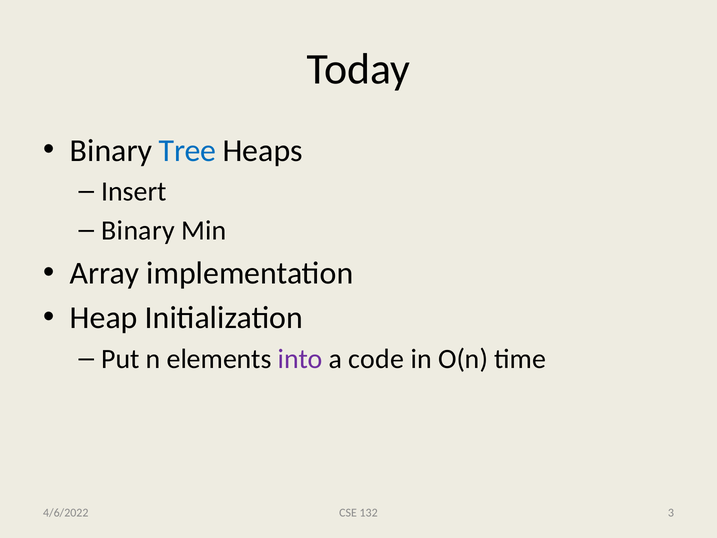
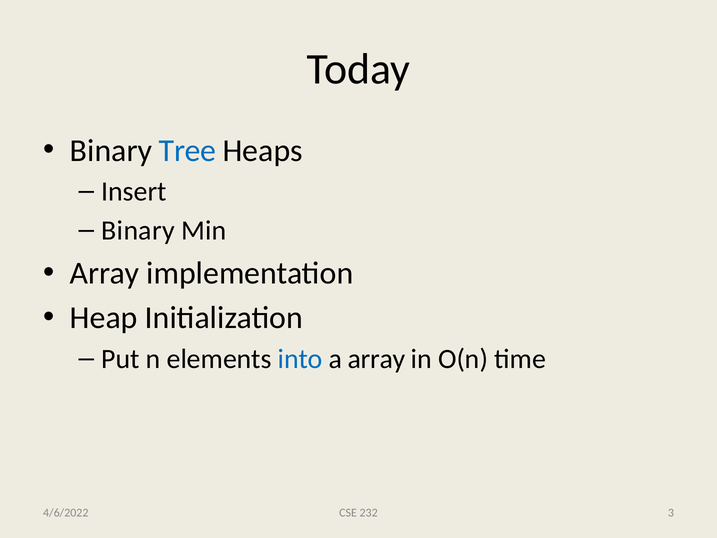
into colour: purple -> blue (300, 359)
a code: code -> array (376, 359)
132: 132 -> 232 (369, 513)
